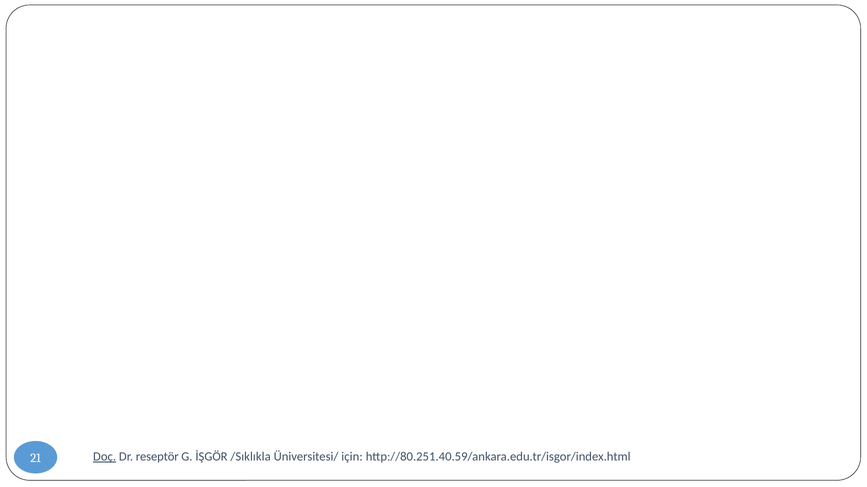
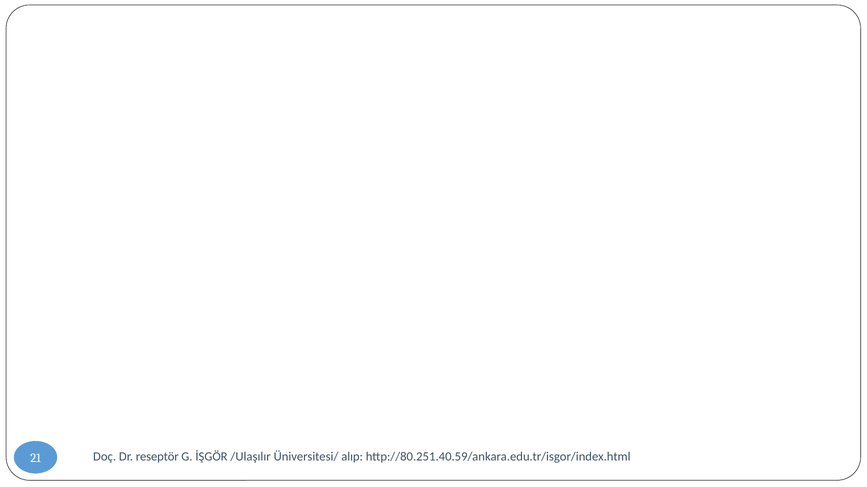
Doç underline: present -> none (105, 457)
/Sıklıkla: /Sıklıkla -> /Ulaşılır (251, 457)
için: için -> alıp (352, 457)
